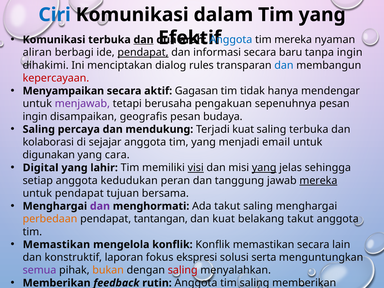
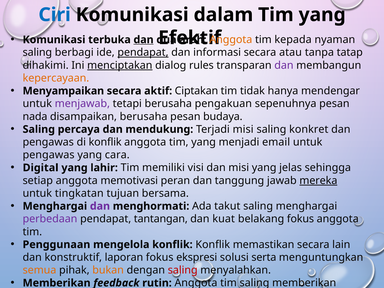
Anggota colour: blue -> orange (231, 40)
tim mereka: mereka -> kepada (293, 40)
aliran: aliran -> saling (37, 52)
secara baru: baru -> atau (291, 52)
tanpa ingin: ingin -> tatap (350, 52)
menciptakan underline: none -> present (120, 65)
dan colour: blue -> purple (284, 65)
kepercayaan colour: red -> orange (56, 78)
Gagasan: Gagasan -> Ciptakan (196, 91)
ingin: ingin -> nada (35, 117)
disampaikan geografis: geografis -> berusaha (144, 117)
Terjadi kuat: kuat -> misi (243, 129)
saling terbuka: terbuka -> konkret (309, 129)
kolaborasi: kolaborasi -> pengawas (48, 142)
di sejajar: sejajar -> konflik (105, 142)
digunakan: digunakan -> pengawas (49, 155)
visi underline: present -> none (196, 168)
yang underline: present -> none (264, 168)
kedudukan: kedudukan -> memotivasi (129, 181)
untuk pendapat: pendapat -> tingkatan (79, 193)
perbedaan colour: orange -> purple (50, 219)
belakang takut: takut -> fokus (300, 219)
Memastikan: Memastikan -> Penggunaan (56, 245)
semua colour: purple -> orange (39, 270)
